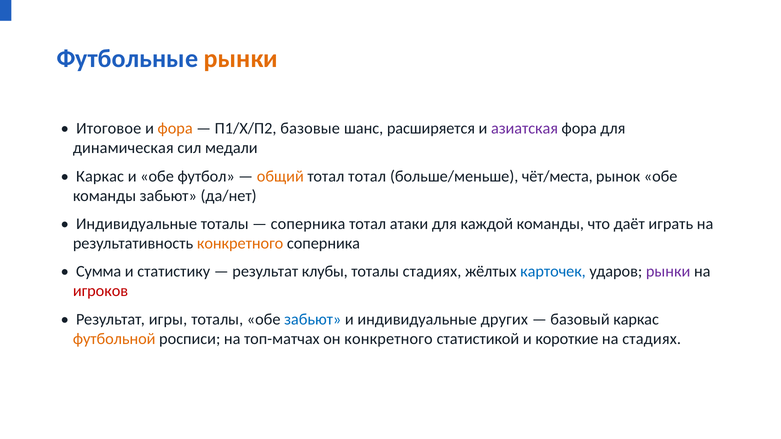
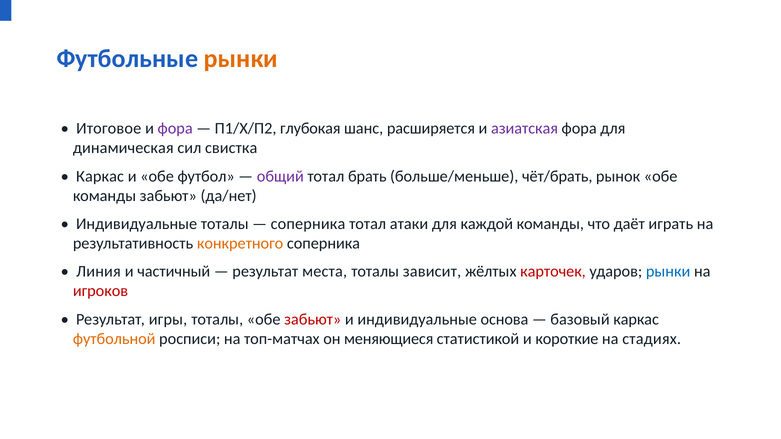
фора colour: orange -> purple (175, 129)
базовые: базовые -> глубокая (310, 129)
медали: медали -> свистка (231, 148)
общий colour: orange -> purple (280, 176)
тотал тотал: тотал -> брать (367, 176)
чёт/места: чёт/места -> чёт/брать (557, 176)
Сумма: Сумма -> Линия (98, 272)
статистику: статистику -> частичный (174, 272)
клубы: клубы -> места (325, 272)
тоталы стадиях: стадиях -> зависит (432, 272)
карточек colour: blue -> red (553, 272)
рынки colour: purple -> blue (668, 272)
забьют colour: blue -> red (313, 320)
других: других -> основа (504, 320)
он конкретного: конкретного -> меняющиеся (389, 339)
